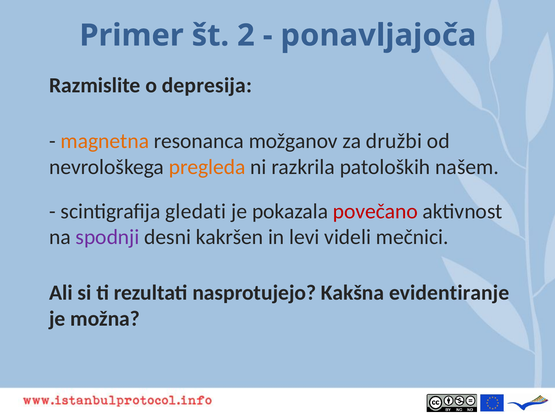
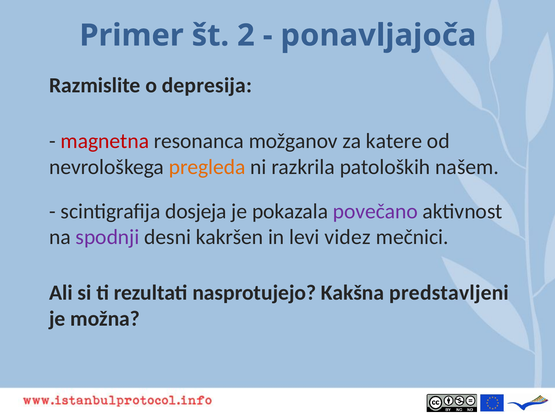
magnetna colour: orange -> red (105, 141)
družbi: družbi -> katere (394, 141)
gledati: gledati -> dosjeja (196, 211)
povečano colour: red -> purple (375, 211)
videli: videli -> videz (348, 237)
evidentiranje: evidentiranje -> predstavljeni (449, 293)
